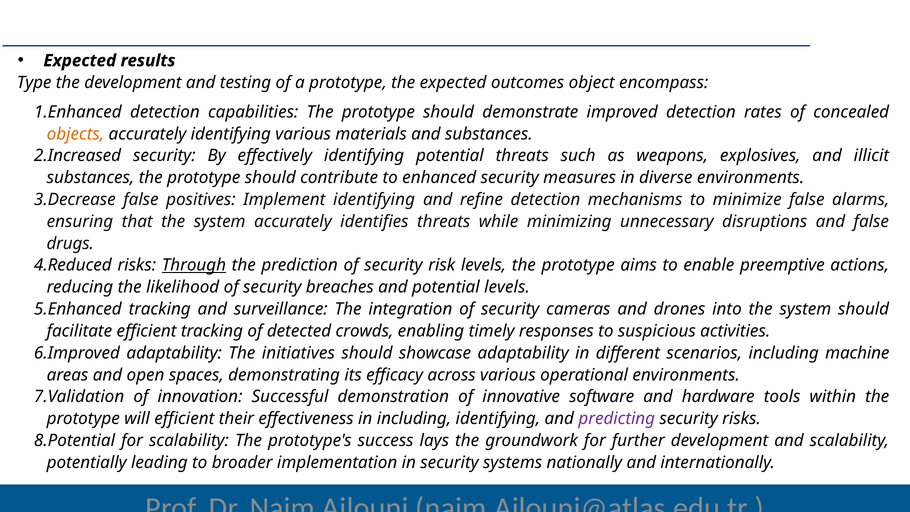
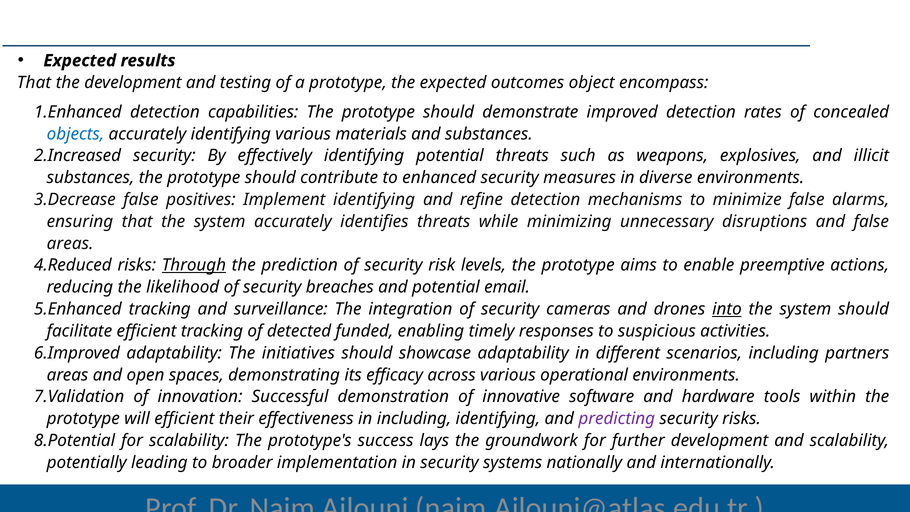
Type: Type -> That (34, 83)
objects colour: orange -> blue (75, 134)
drugs: drugs -> areas (70, 243)
potential levels: levels -> email (507, 287)
into underline: none -> present (727, 309)
crowds: crowds -> funded (364, 331)
machine: machine -> partners (857, 353)
